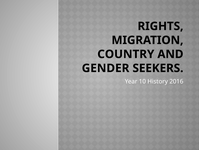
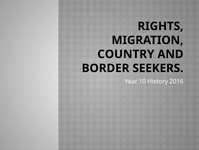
GENDER: GENDER -> BORDER (106, 68)
